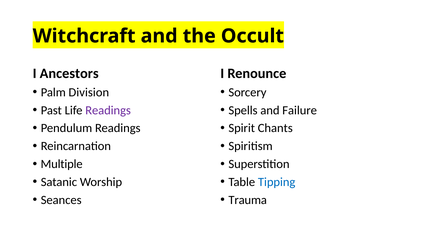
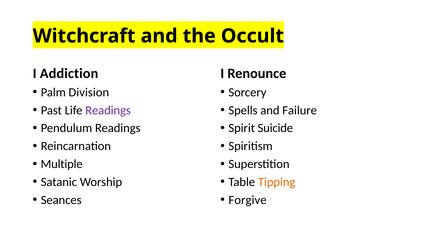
Ancestors: Ancestors -> Addiction (69, 73)
Chants: Chants -> Suicide (275, 128)
Tipping colour: blue -> orange (277, 182)
Trauma: Trauma -> Forgive (248, 200)
